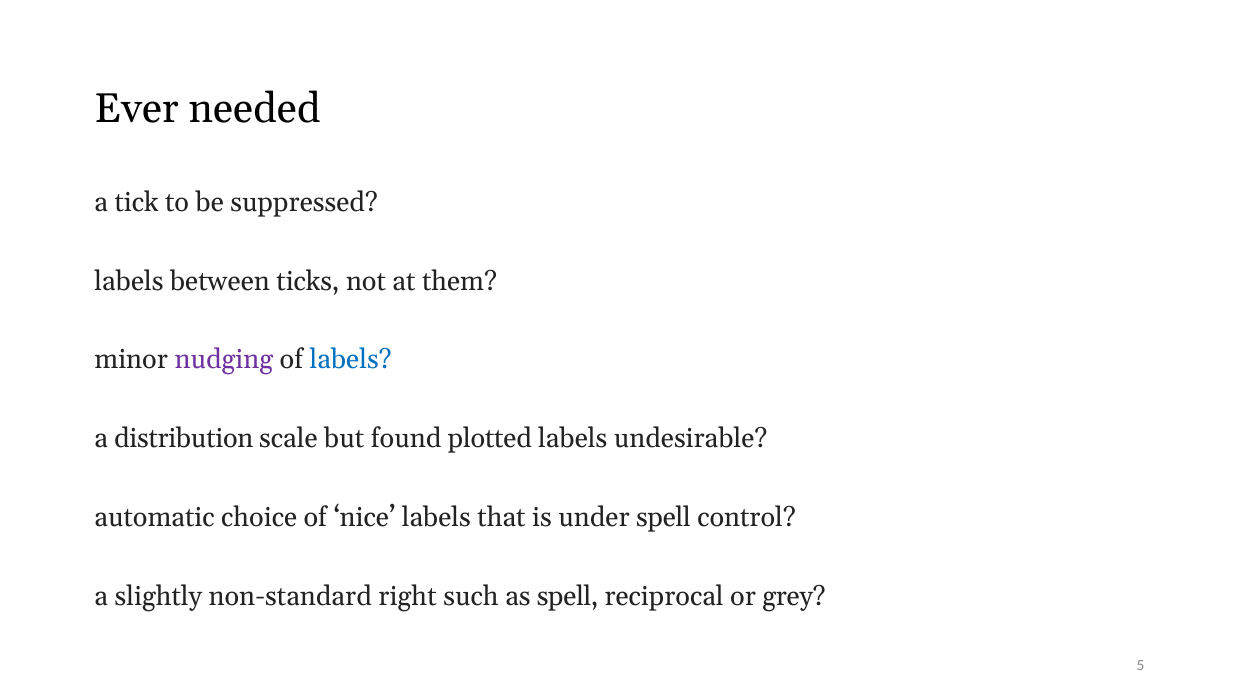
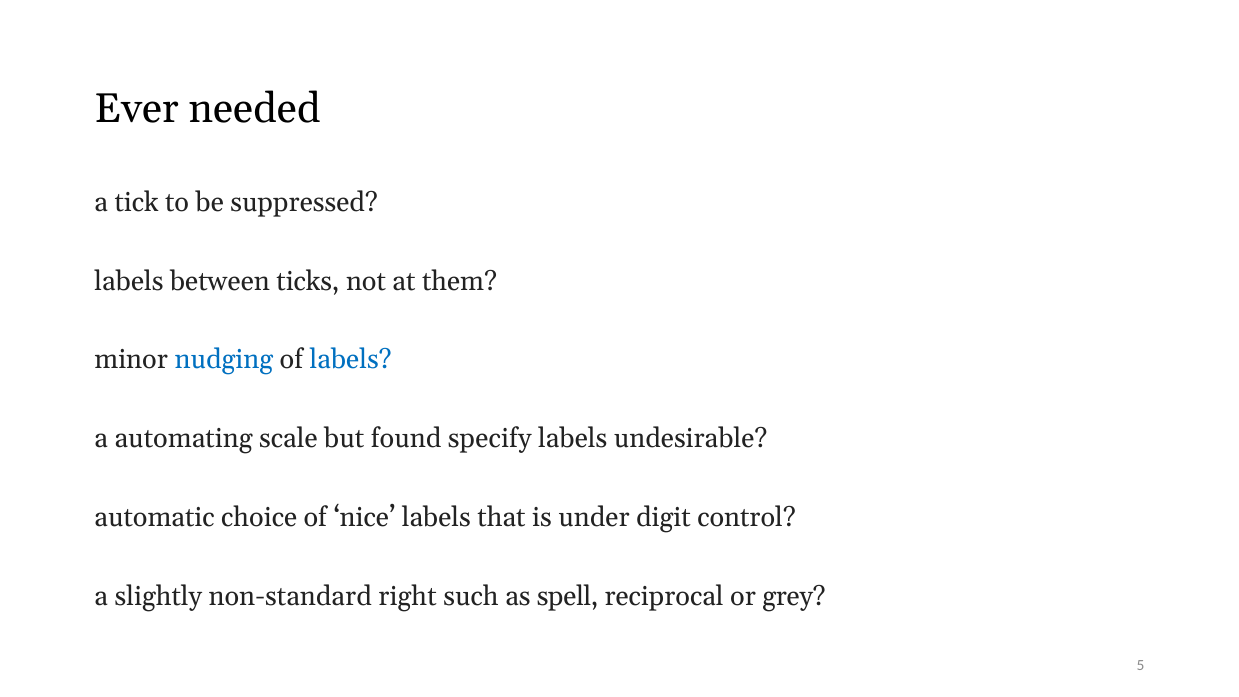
nudging colour: purple -> blue (224, 360)
distribution: distribution -> automating (184, 439)
plotted: plotted -> specify (490, 439)
under spell: spell -> digit (663, 518)
